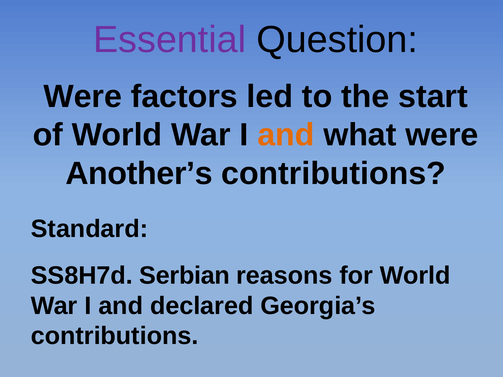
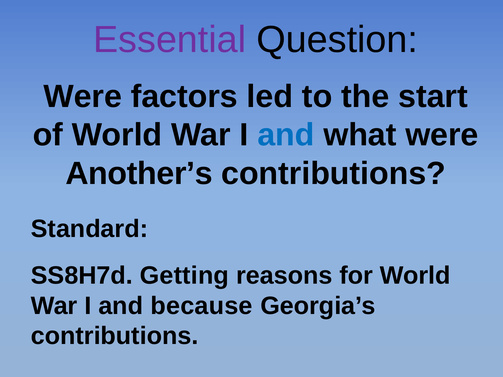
and colour: orange -> blue (286, 135)
Serbian: Serbian -> Getting (184, 276)
declared: declared -> because (202, 306)
